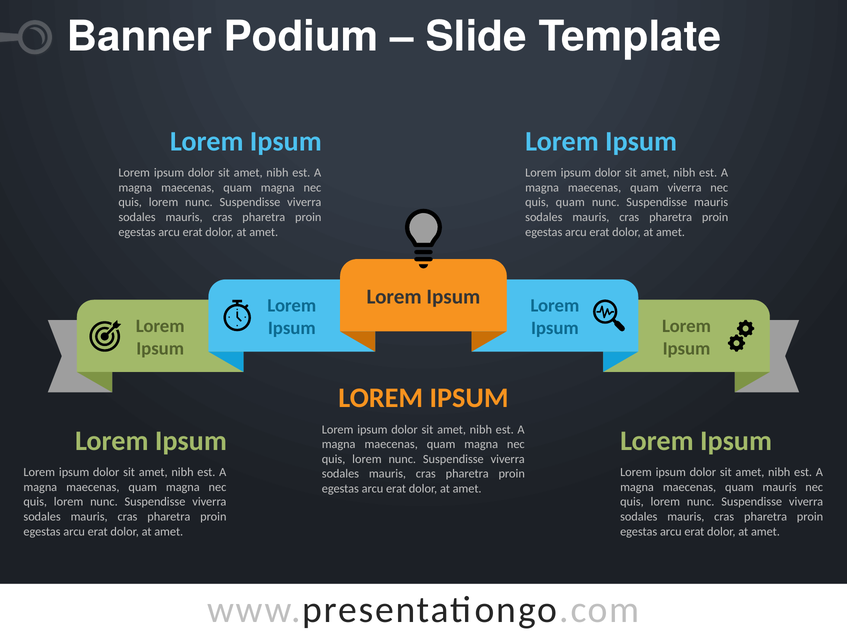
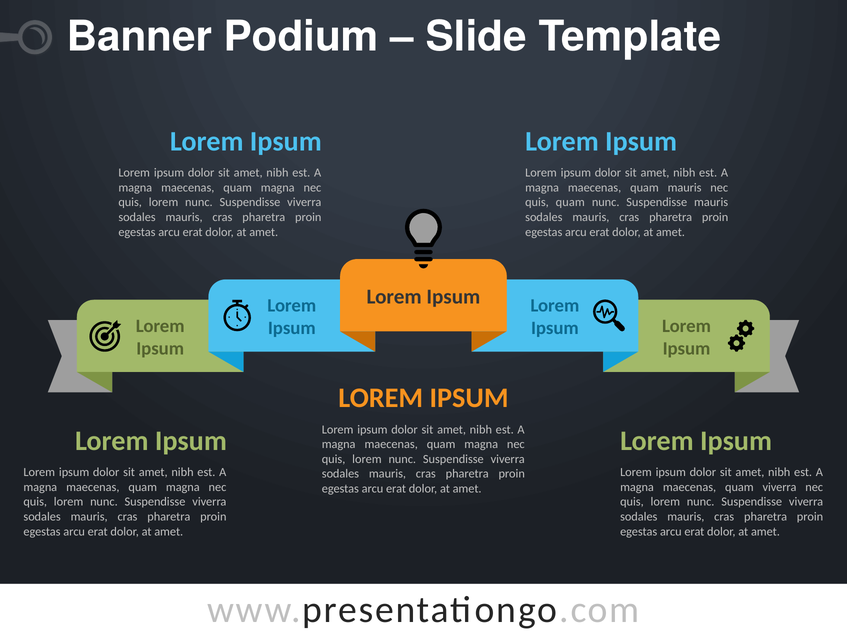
quam viverra: viverra -> mauris (685, 188)
quam mauris: mauris -> viverra (780, 487)
